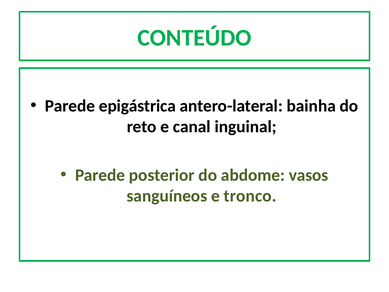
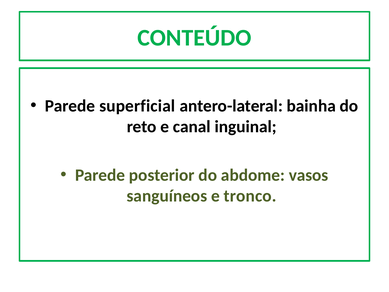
epigástrica: epigástrica -> superficial (137, 106)
